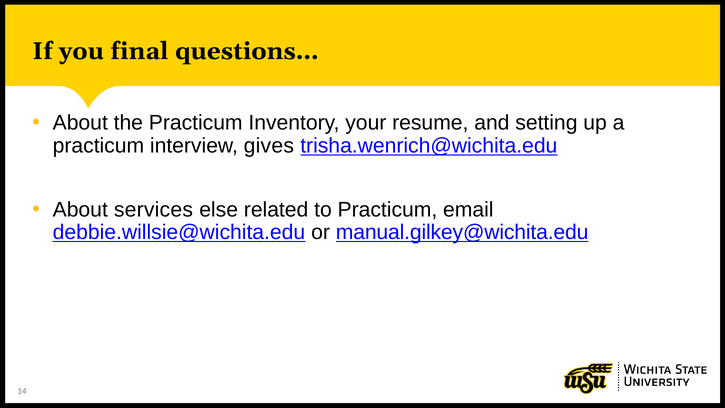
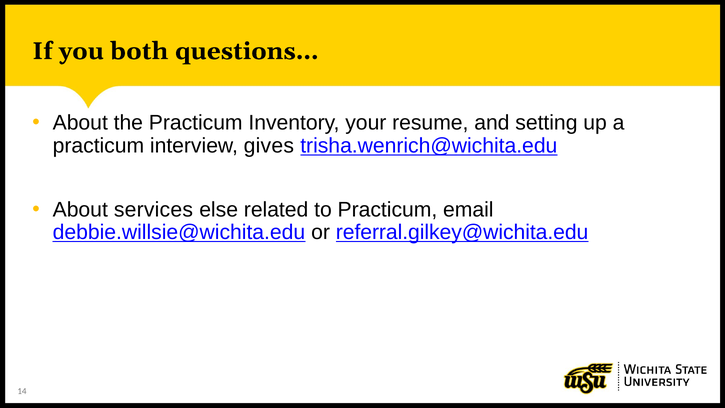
final: final -> both (139, 51)
manual.gilkey@wichita.edu: manual.gilkey@wichita.edu -> referral.gilkey@wichita.edu (462, 232)
